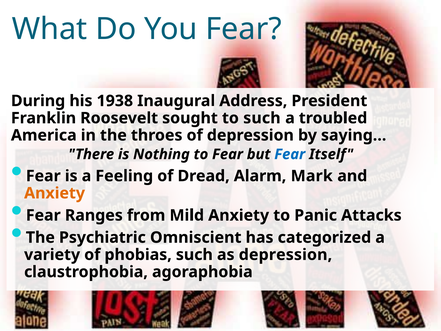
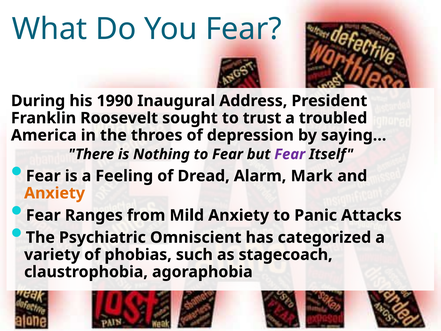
1938: 1938 -> 1990 (115, 101)
to such: such -> trust (262, 118)
Fear colour: blue -> purple (290, 154)
as depression: depression -> stagecoach (286, 255)
